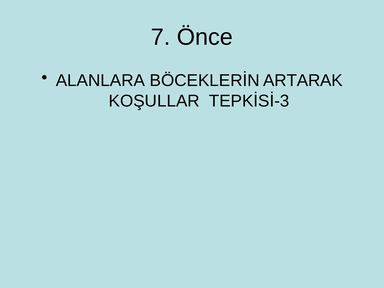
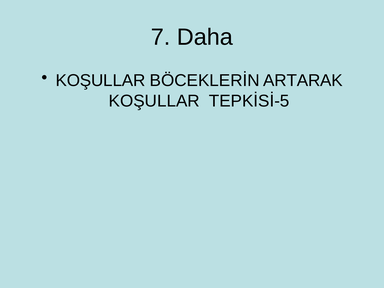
Önce: Önce -> Daha (205, 37)
ALANLARA: ALANLARA -> KOŞULLAR (100, 81)
TEPKİSİ-3: TEPKİSİ-3 -> TEPKİSİ-5 (249, 101)
